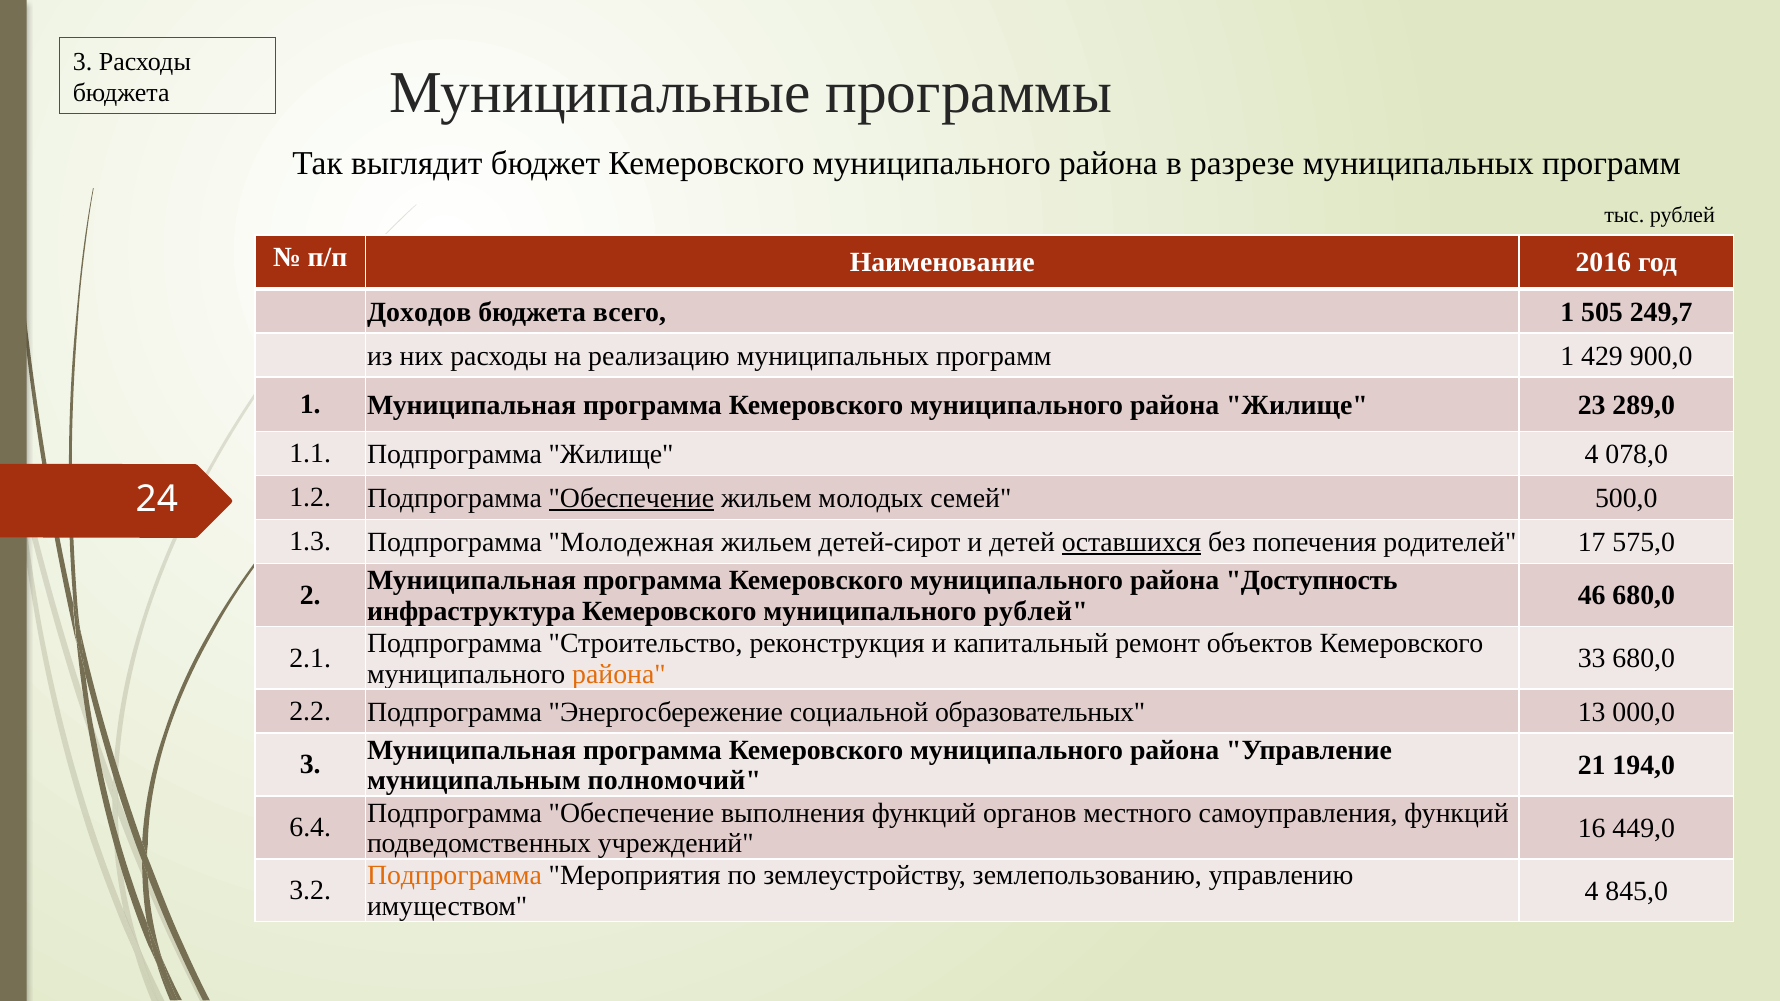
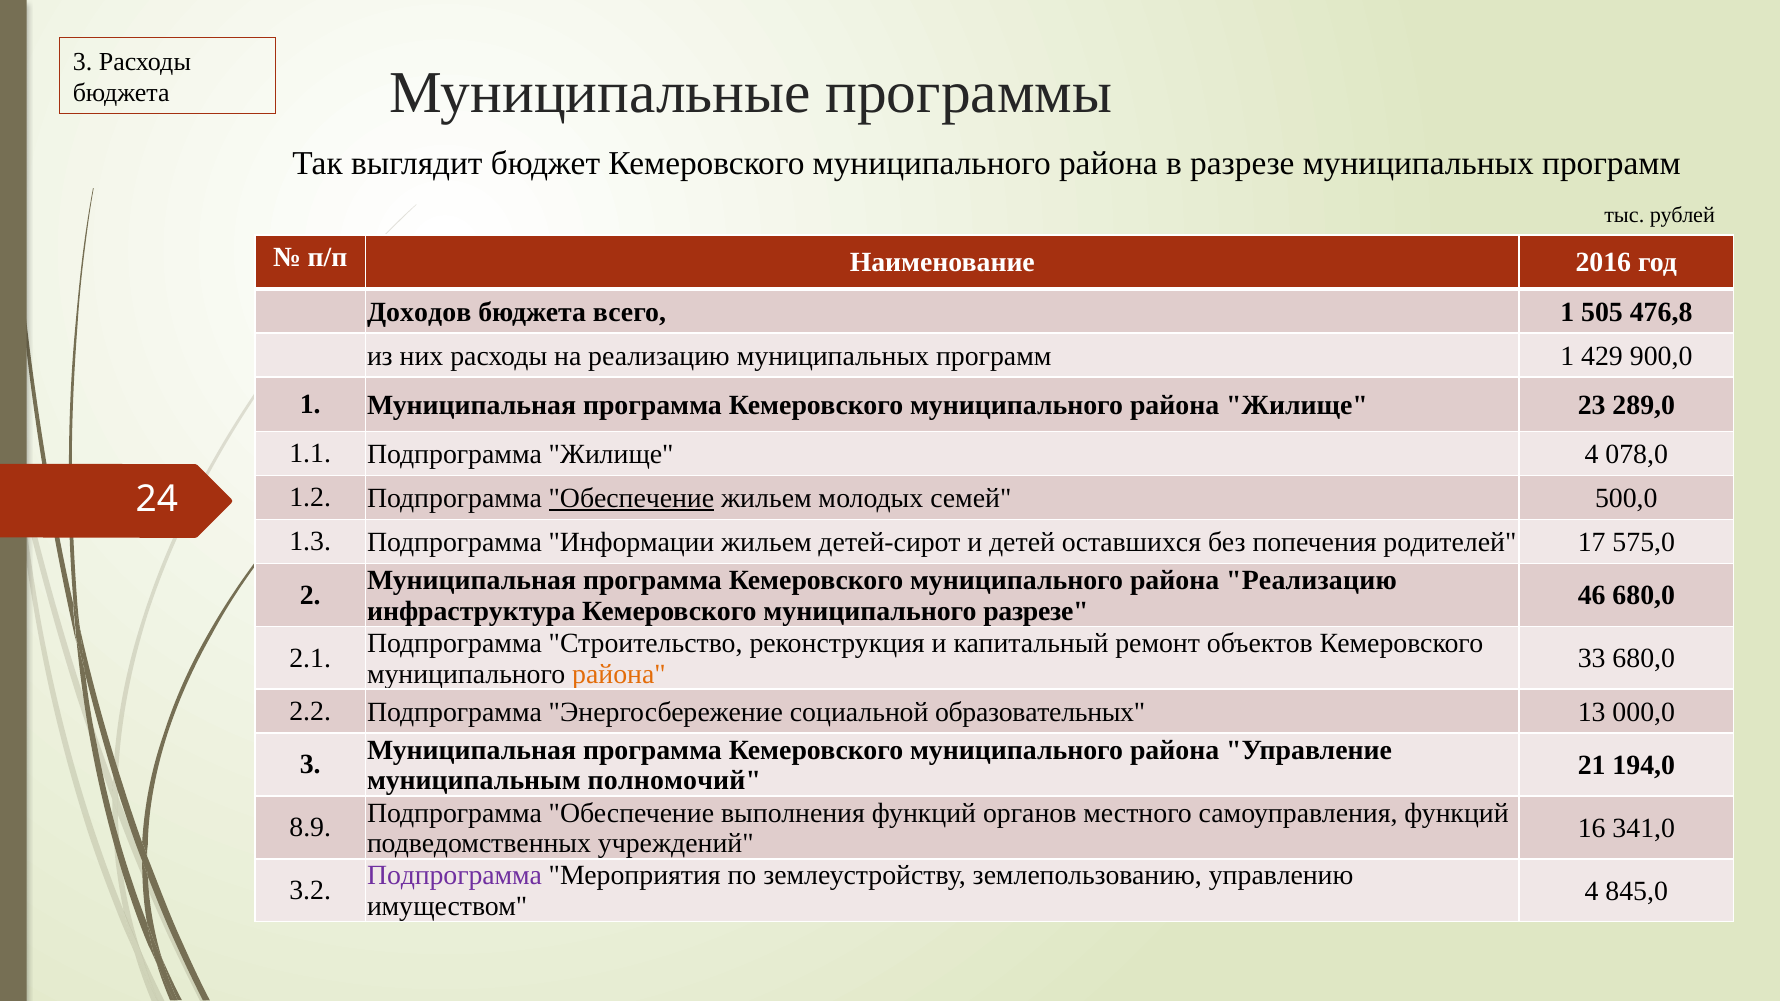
249,7: 249,7 -> 476,8 (1661, 312)
Молодежная: Молодежная -> Информации (631, 542)
оставшихся underline: present -> none (1131, 542)
района Доступность: Доступность -> Реализацию (1311, 581)
муниципального рублей: рублей -> разрезе (1036, 611)
6.4: 6.4 -> 8.9 (310, 828)
449,0: 449,0 -> 341,0 (1644, 828)
Подпрограмма colour: orange -> purple (454, 876)
